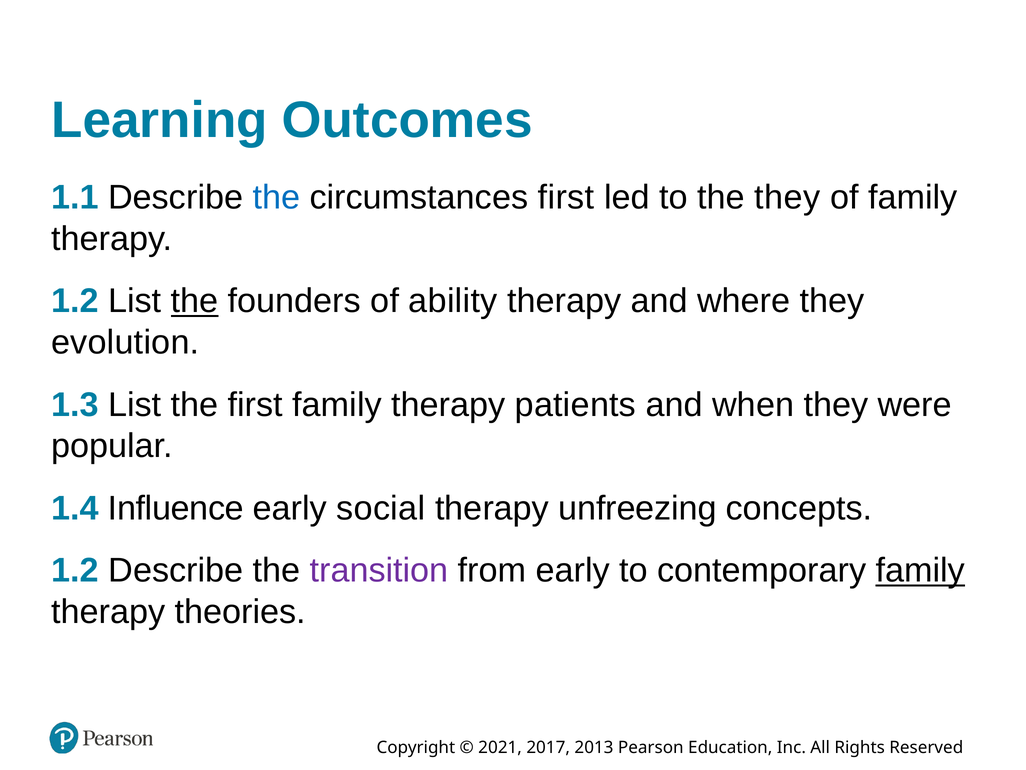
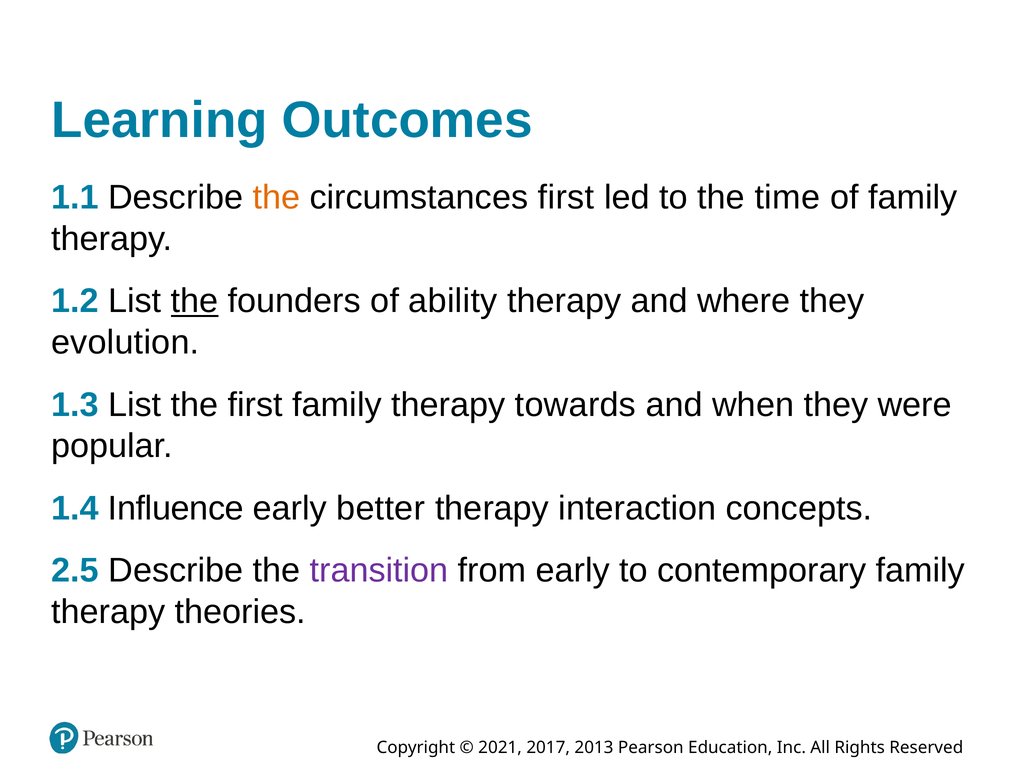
the colour: blue -> orange (276, 198)
the they: they -> time (787, 198)
patients: patients -> towards (575, 404)
social: social -> better (381, 508)
unfreezing: unfreezing -> interaction (637, 508)
1.2: 1.2 -> 2.5 (75, 570)
family underline: present -> none (920, 570)
